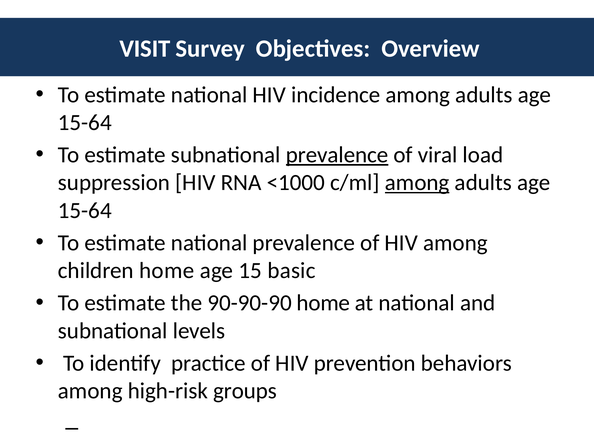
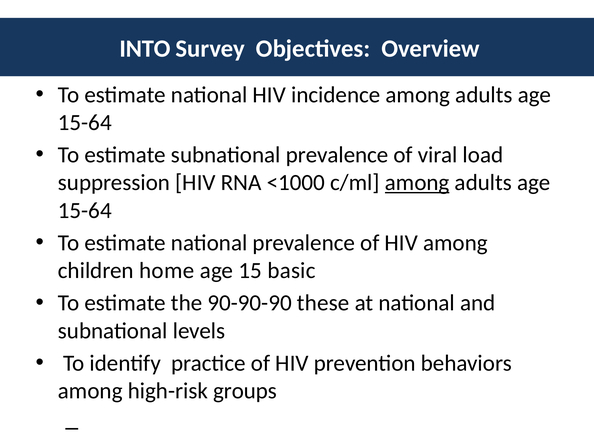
VISIT: VISIT -> INTO (145, 49)
prevalence underline: present -> none (337, 155)
90-90-90 home: home -> these (323, 303)
